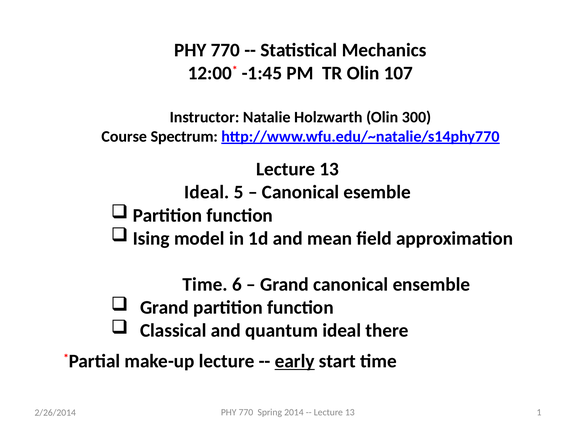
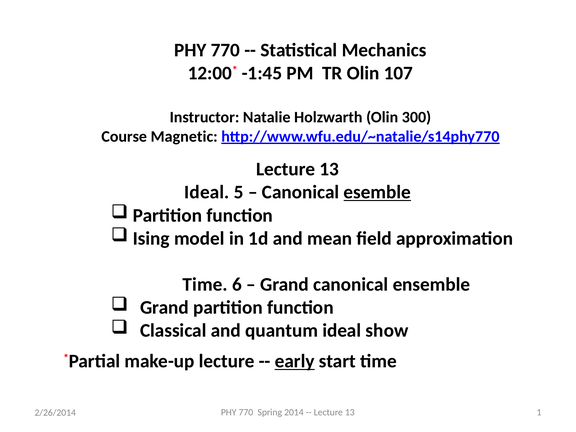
Spectrum: Spectrum -> Magnetic (184, 136)
esemble underline: none -> present (377, 192)
there: there -> show (387, 331)
